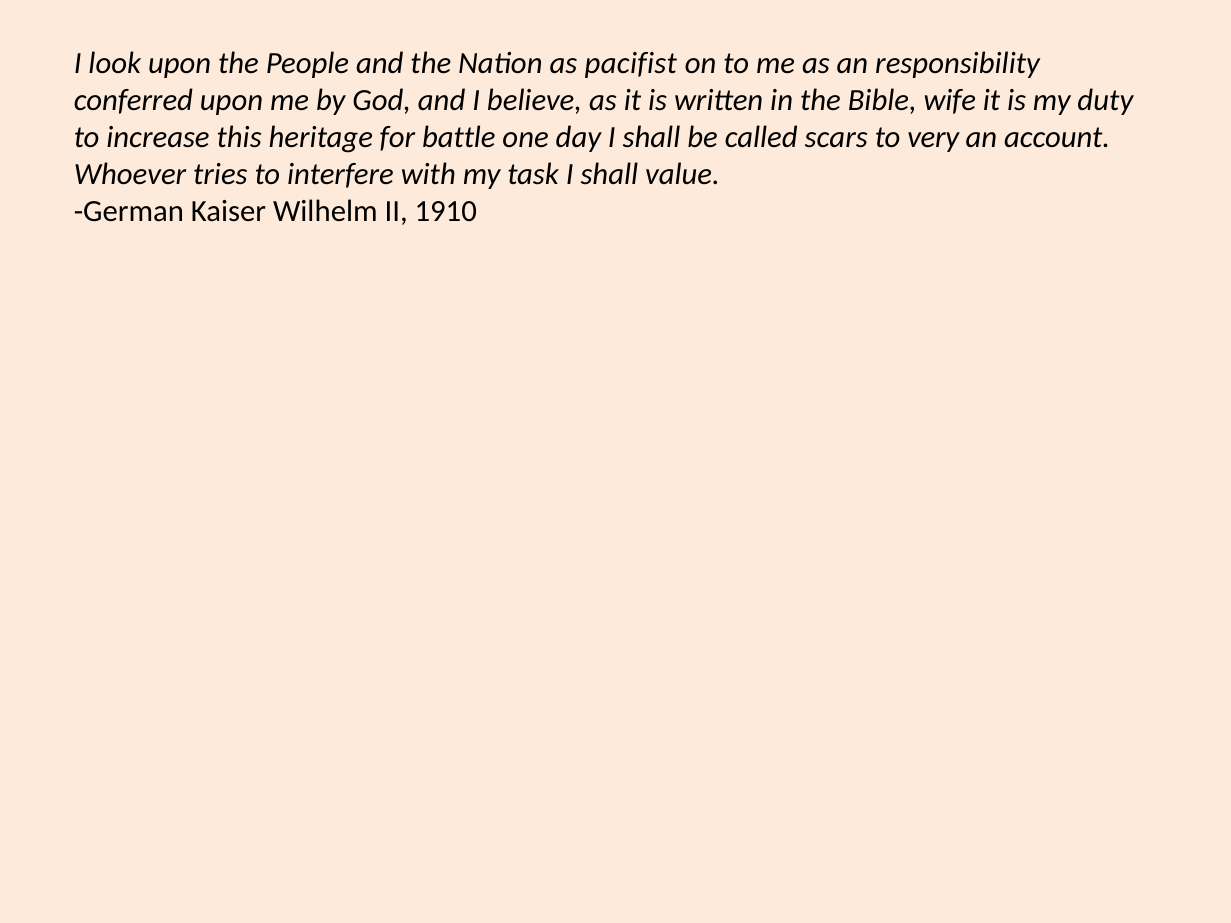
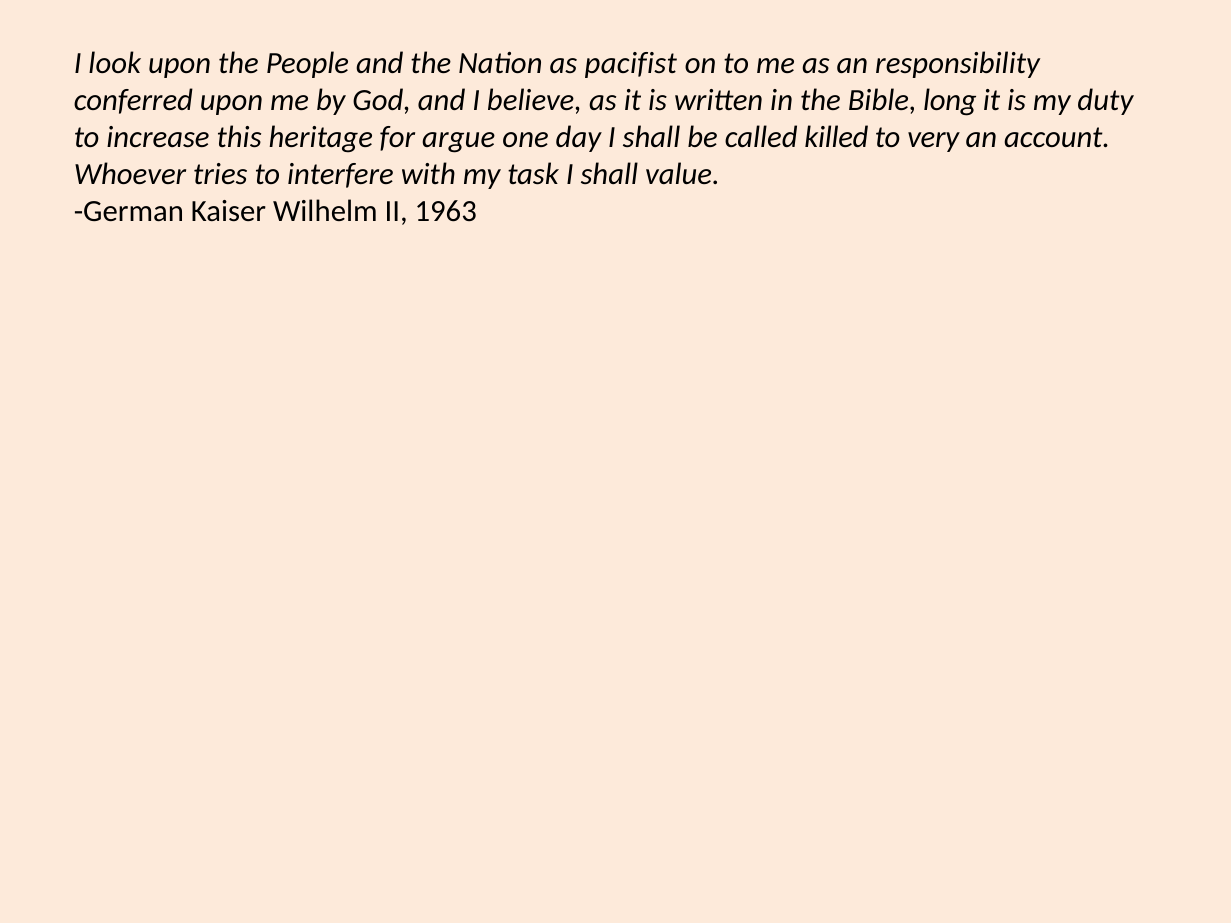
wife: wife -> long (950, 101)
battle: battle -> argue (459, 138)
scars: scars -> killed (836, 138)
1910: 1910 -> 1963 (446, 211)
